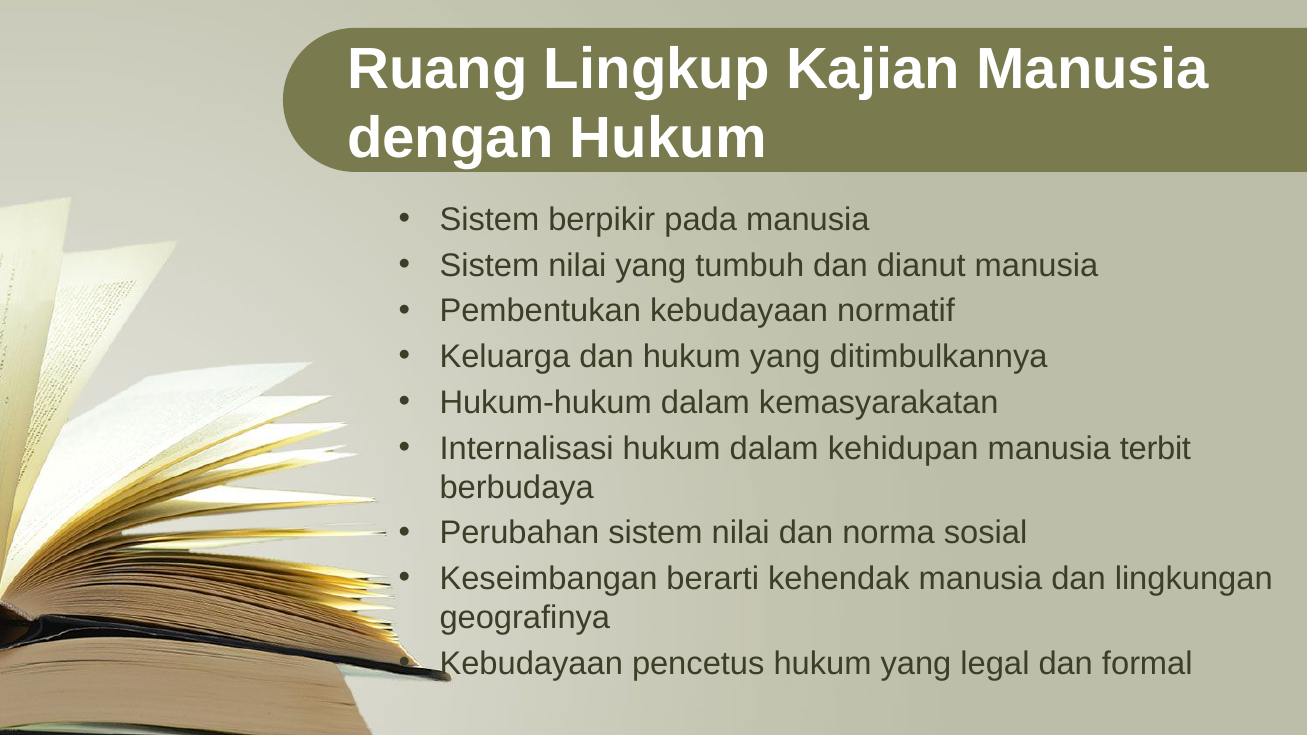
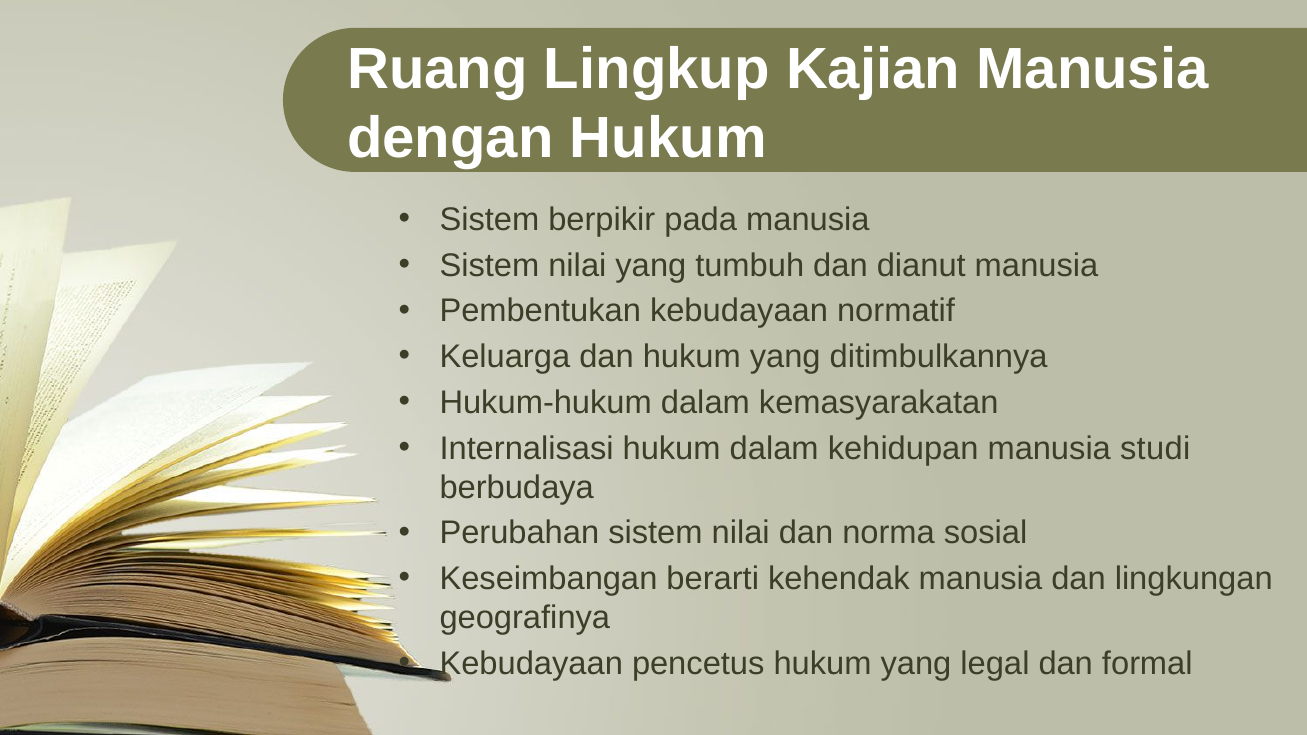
terbit: terbit -> studi (1155, 448)
